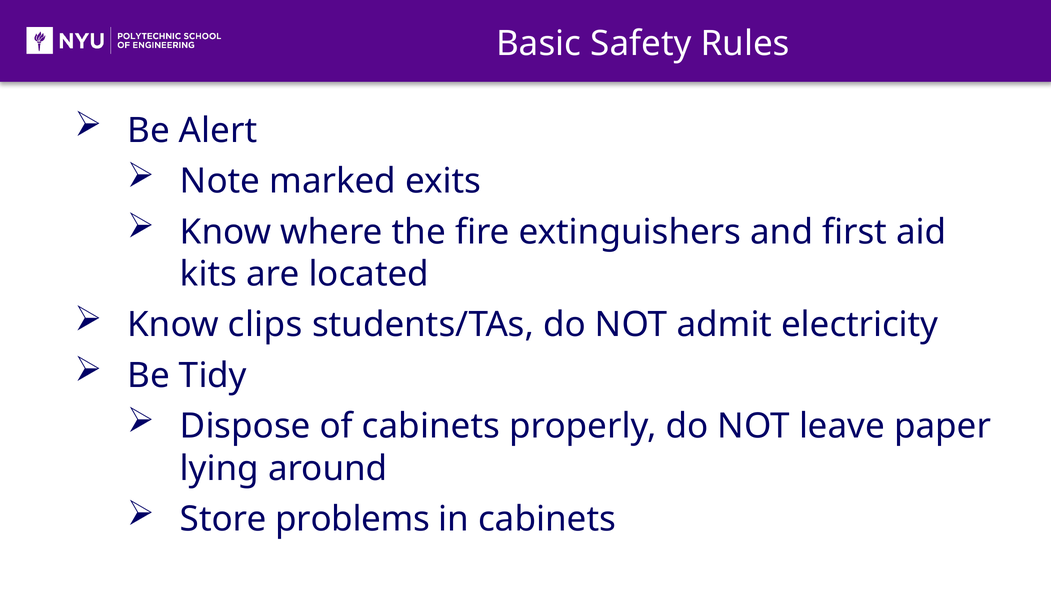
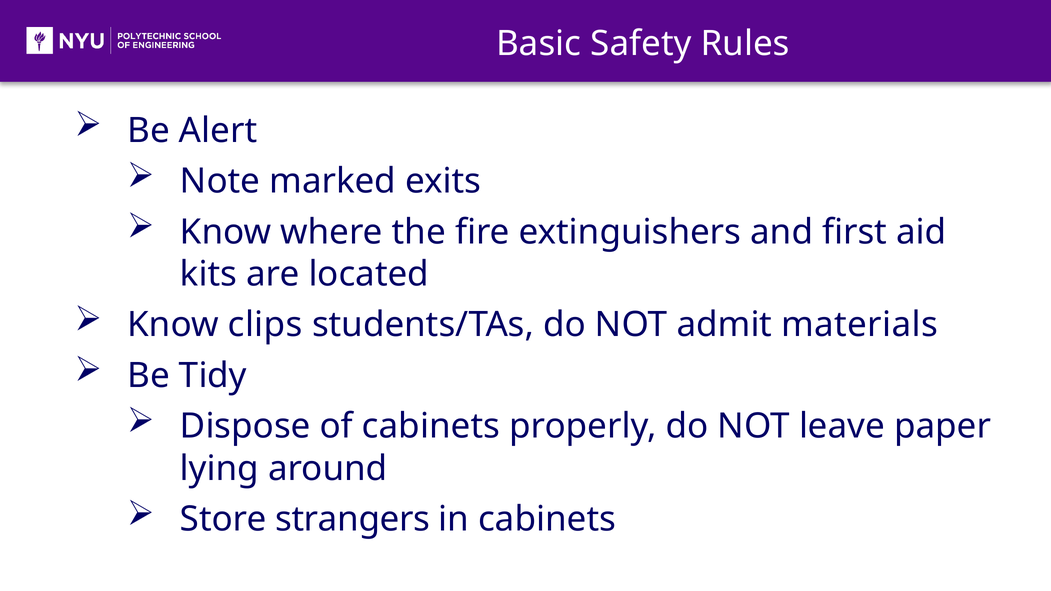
electricity: electricity -> materials (860, 325)
problems: problems -> strangers (353, 519)
